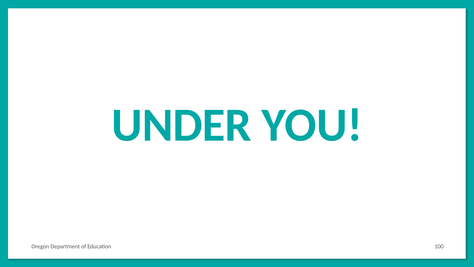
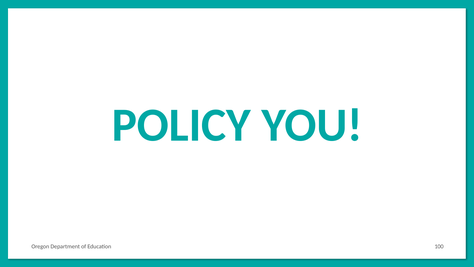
UNDER: UNDER -> POLICY (181, 125)
